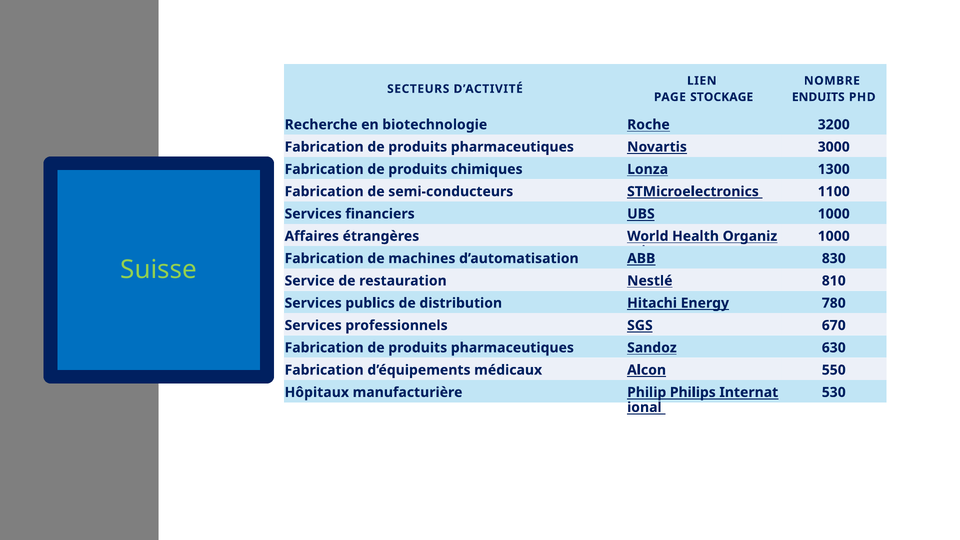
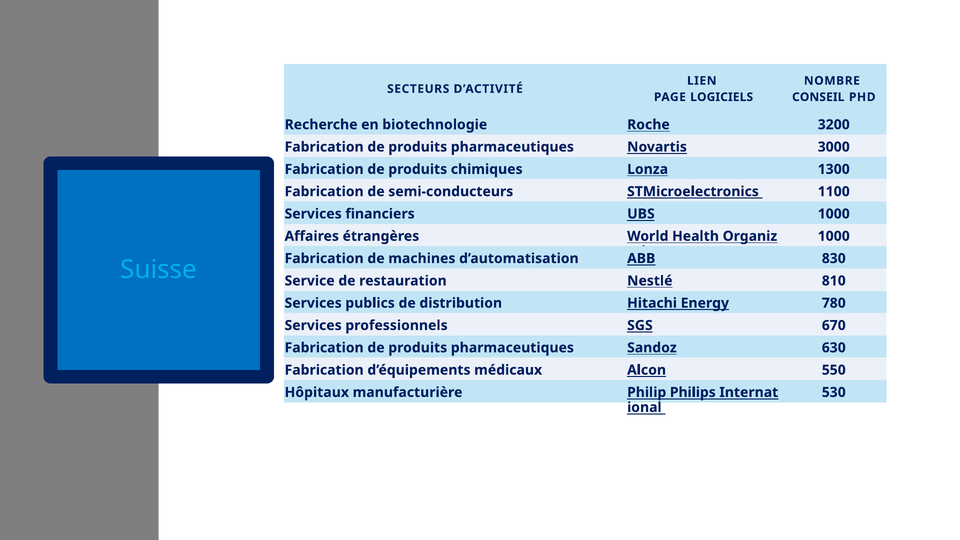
STOCKAGE: STOCKAGE -> LOGICIELS (722, 97)
ENDUITS: ENDUITS -> CONSEIL (818, 97)
Suisse colour: light green -> light blue (159, 270)
